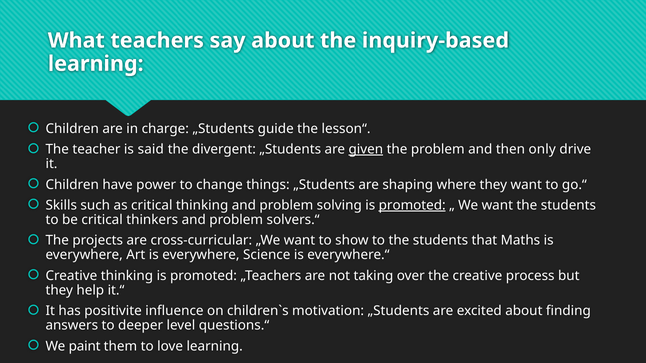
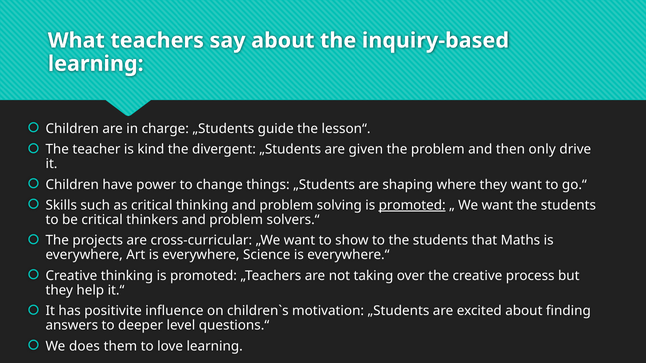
said: said -> kind (151, 150)
given underline: present -> none (366, 150)
paint: paint -> does (84, 346)
